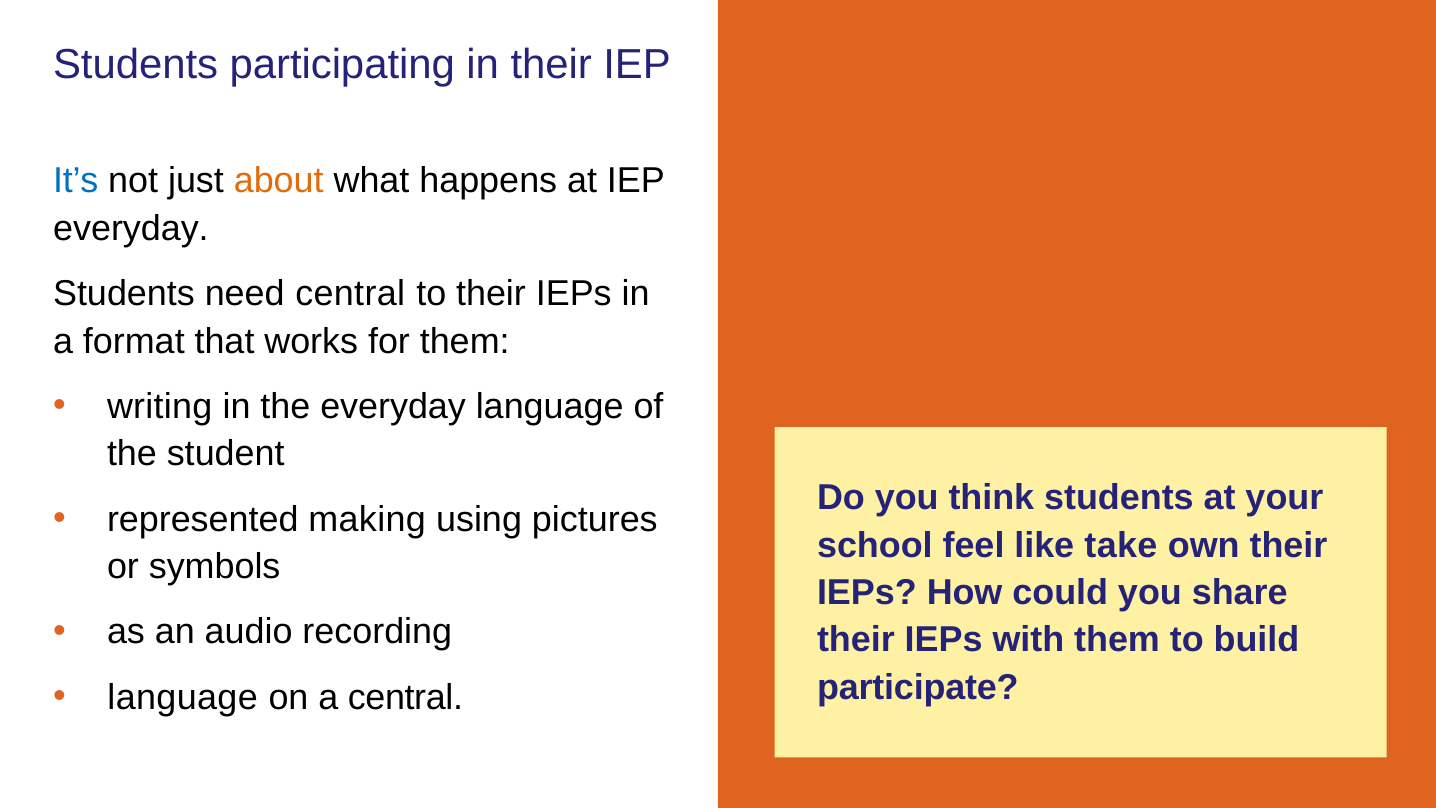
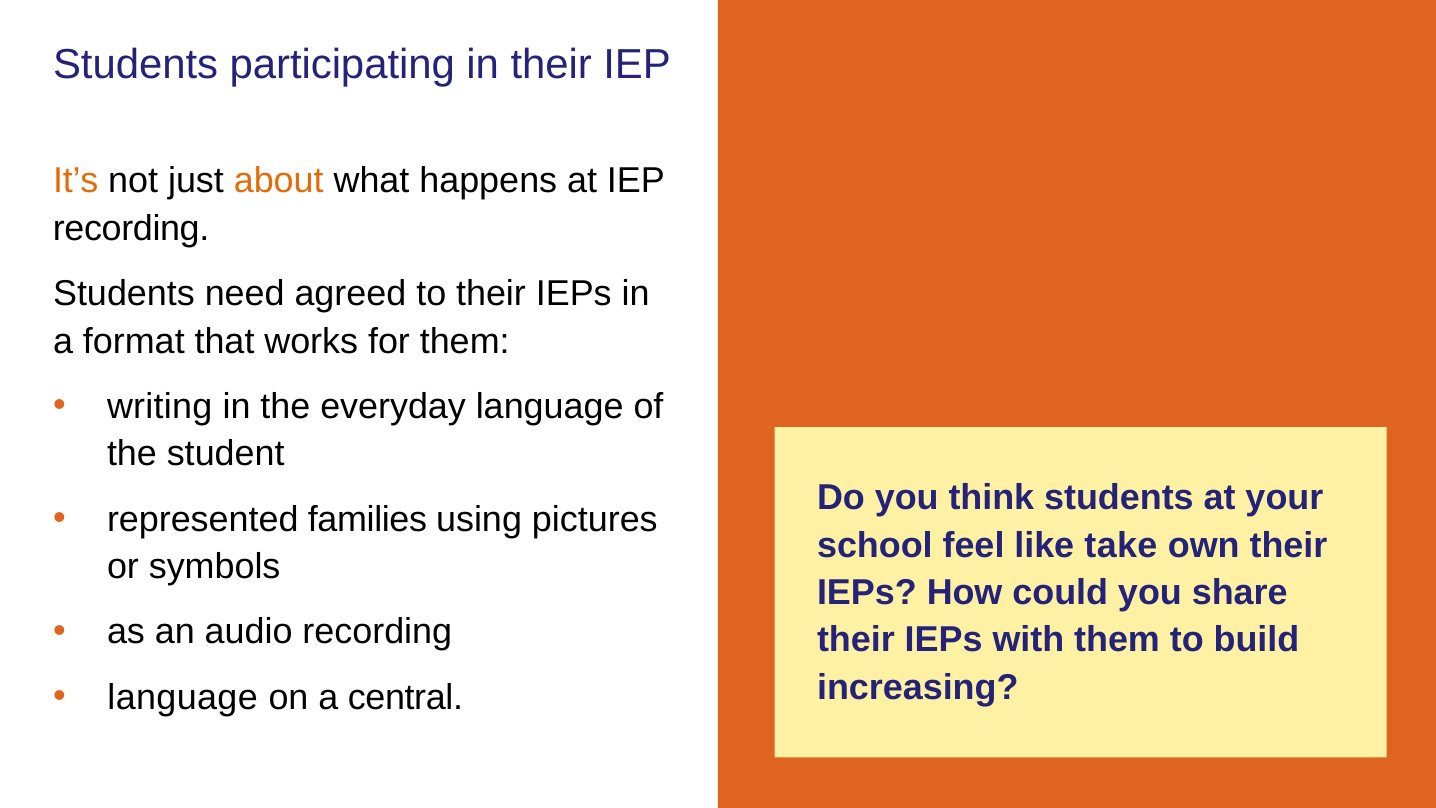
It’s colour: blue -> orange (76, 181)
everyday: everyday -> recording (131, 228)
need central: central -> agreed (350, 294)
making: making -> families (367, 519)
participate: participate -> increasing (918, 687)
